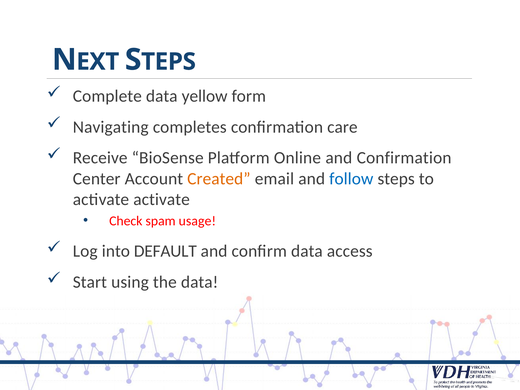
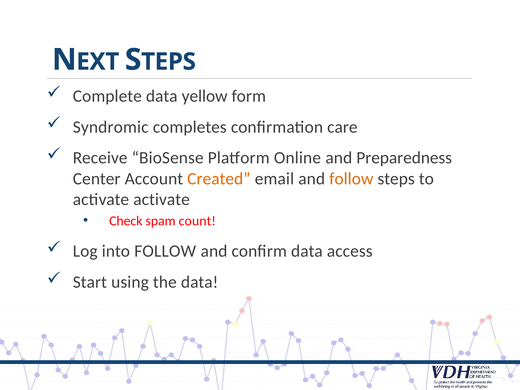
Navigating: Navigating -> Syndromic (111, 127)
and Confirmation: Confirmation -> Preparedness (404, 158)
follow colour: blue -> orange (351, 179)
usage: usage -> count (197, 221)
into DEFAULT: DEFAULT -> FOLLOW (165, 251)
